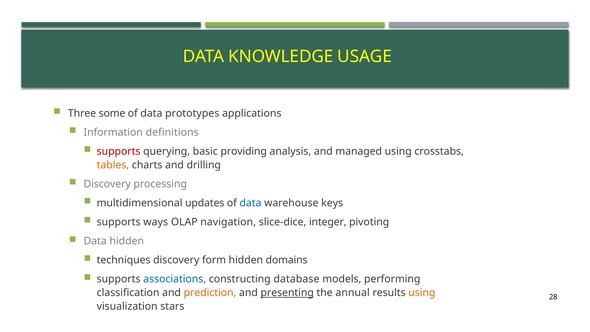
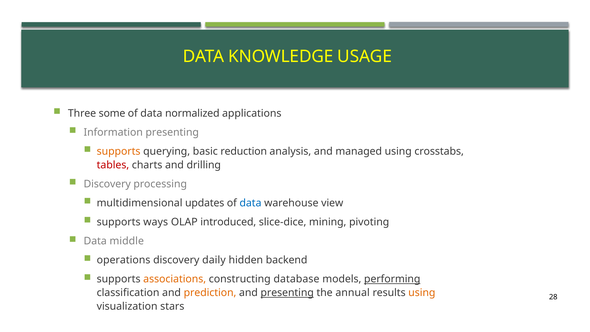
prototypes: prototypes -> normalized (192, 113)
Information definitions: definitions -> presenting (172, 132)
supports colour: red -> orange (119, 151)
providing: providing -> reduction (244, 151)
tables colour: orange -> red (113, 165)
keys: keys -> view (332, 203)
navigation: navigation -> introduced (228, 222)
integer: integer -> mining (328, 222)
Data hidden: hidden -> middle (127, 241)
techniques: techniques -> operations (124, 260)
form: form -> daily (214, 260)
domains: domains -> backend (287, 260)
associations colour: blue -> orange (175, 279)
performing underline: none -> present (392, 279)
